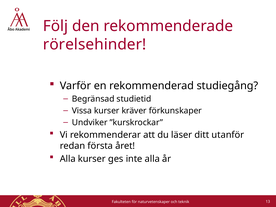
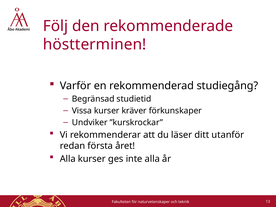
rörelsehinder: rörelsehinder -> höstterminen (95, 44)
